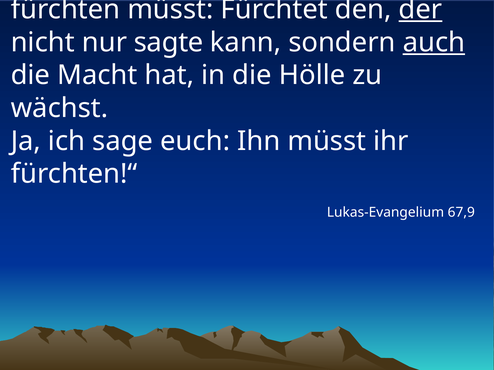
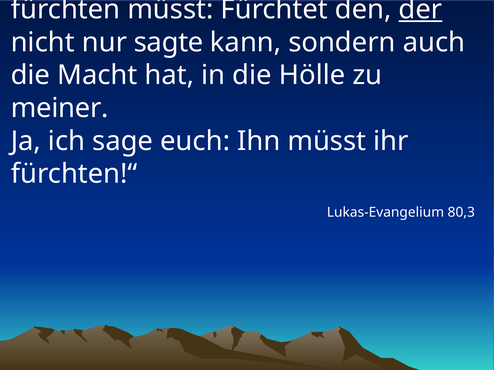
auch underline: present -> none (434, 42)
wächst: wächst -> meiner (60, 108)
67,9: 67,9 -> 80,3 (461, 212)
